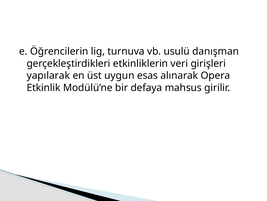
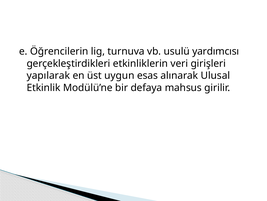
danışman: danışman -> yardımcısı (216, 51)
Opera: Opera -> Ulusal (215, 75)
